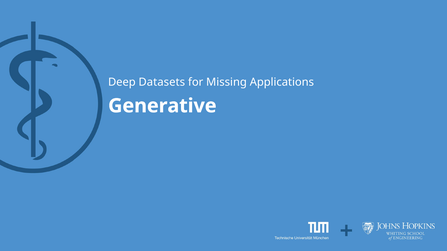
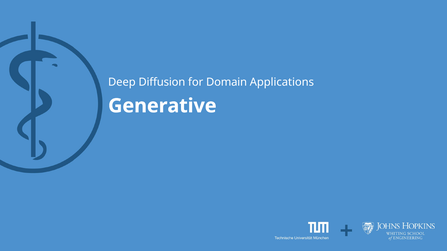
Datasets: Datasets -> Diffusion (162, 82)
Missing: Missing -> Domain (227, 82)
